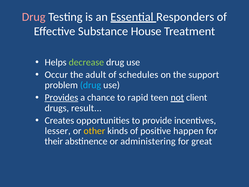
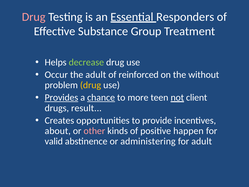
House: House -> Group (146, 31)
schedules: schedules -> reinforced (139, 75)
support: support -> without (204, 75)
drug colour: light blue -> yellow (91, 85)
chance underline: none -> present (101, 97)
rapid: rapid -> more (138, 97)
lesser: lesser -> about (58, 131)
other colour: yellow -> pink (94, 131)
their: their -> valid (54, 141)
for great: great -> adult (202, 141)
